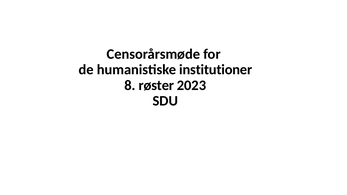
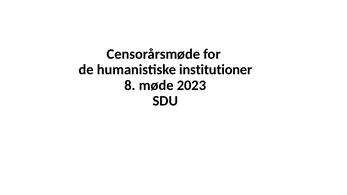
røster: røster -> møde (156, 85)
